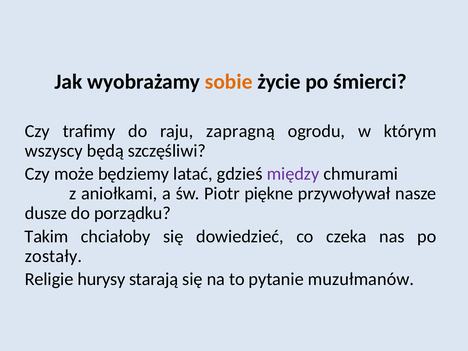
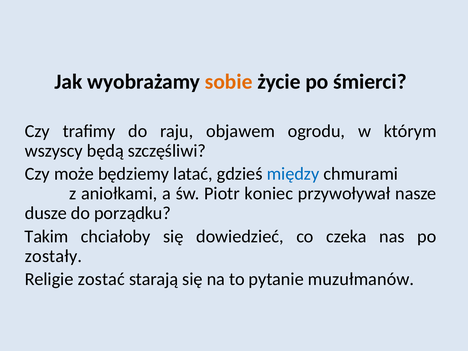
zapragną: zapragną -> objawem (241, 131)
między colour: purple -> blue (293, 174)
piękne: piękne -> koniec (269, 194)
hurysy: hurysy -> zostać (101, 279)
